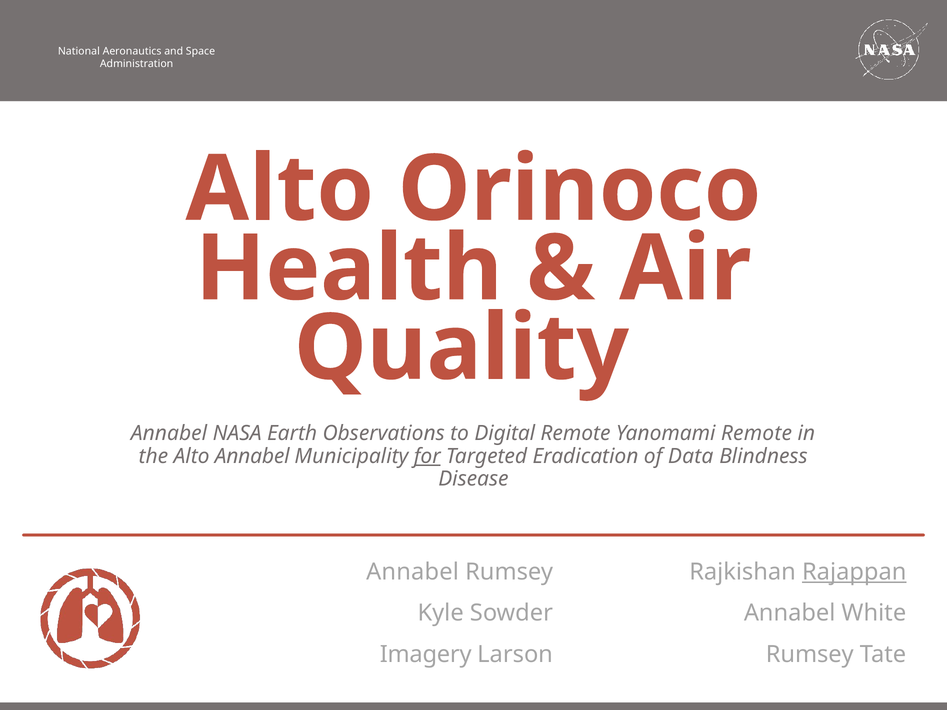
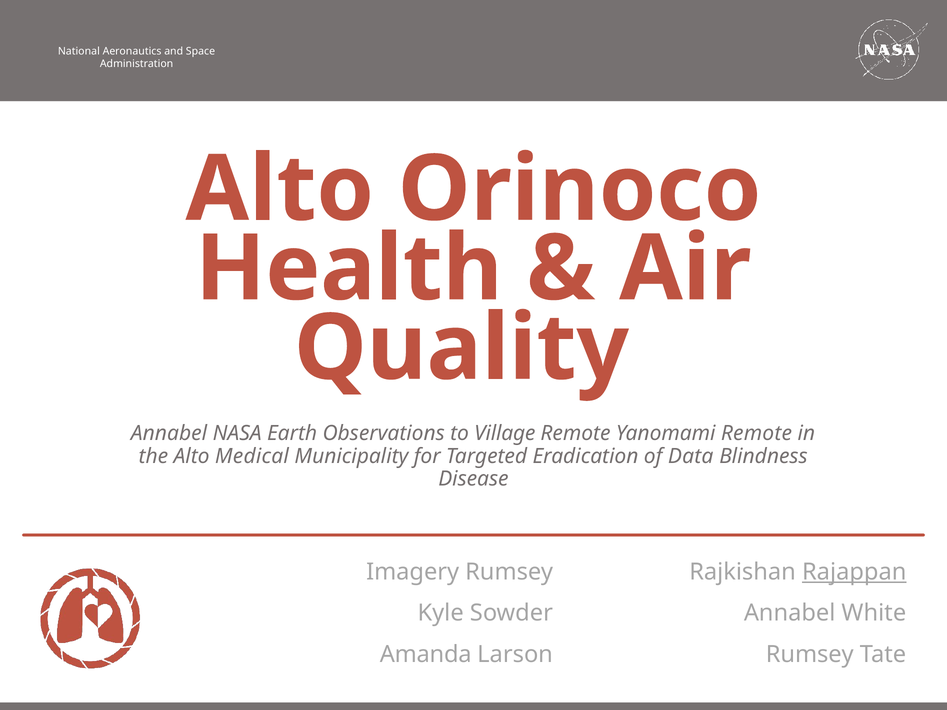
Digital: Digital -> Village (505, 434)
Alto Annabel: Annabel -> Medical (252, 456)
for underline: present -> none (427, 456)
Annabel: Annabel -> Imagery (413, 572)
Imagery: Imagery -> Amanda (426, 655)
